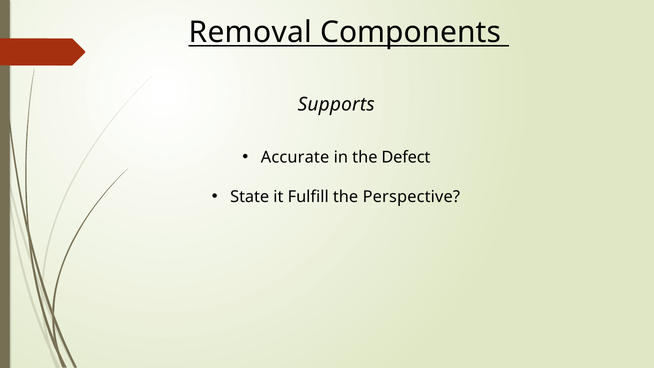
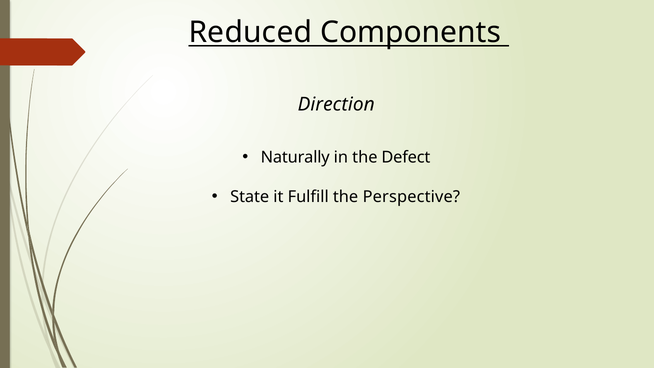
Removal: Removal -> Reduced (250, 32)
Supports: Supports -> Direction (336, 105)
Accurate: Accurate -> Naturally (295, 157)
